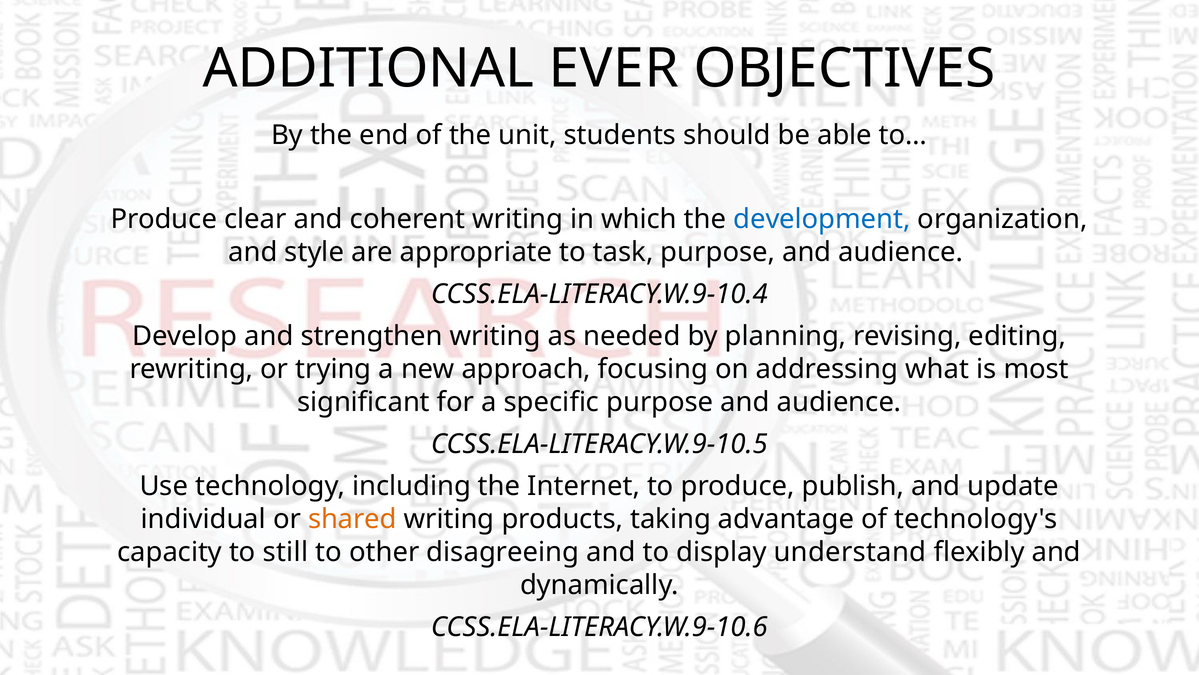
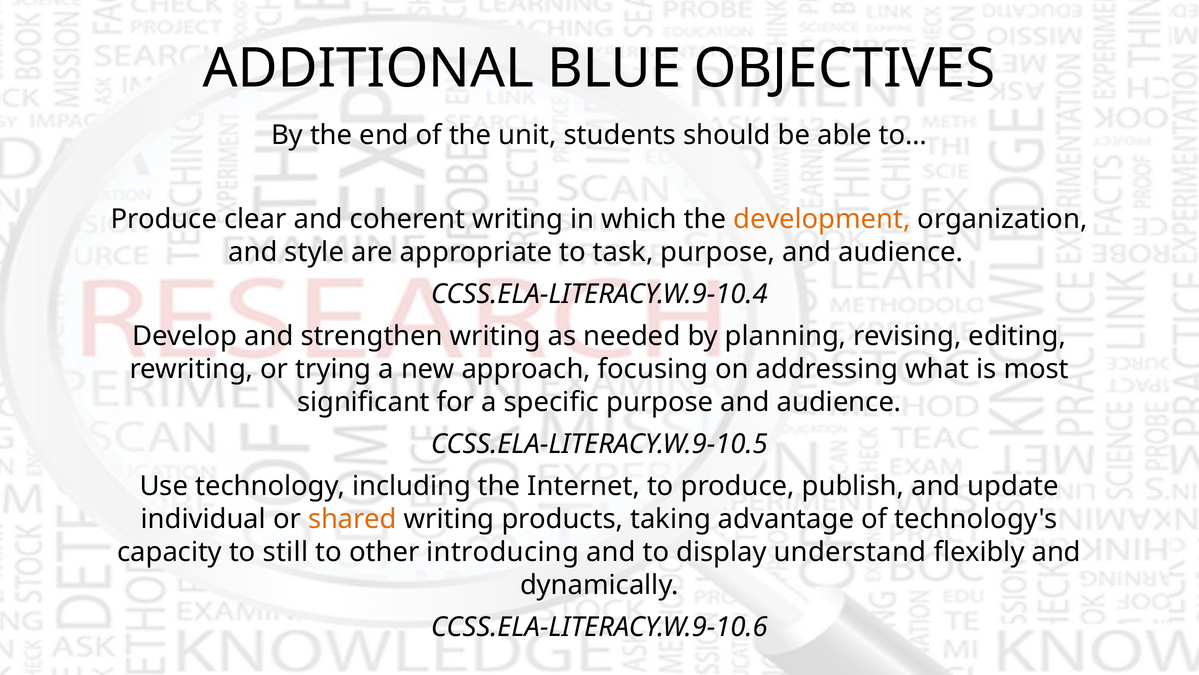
EVER: EVER -> BLUE (614, 69)
development colour: blue -> orange (822, 219)
disagreeing: disagreeing -> introducing (503, 552)
